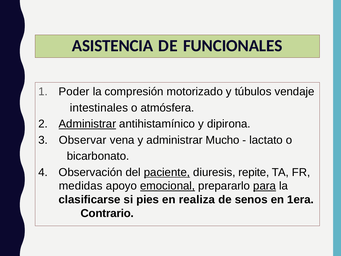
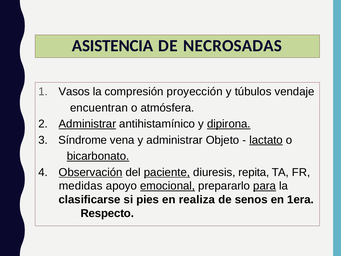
FUNCIONALES: FUNCIONALES -> NECROSADAS (233, 46)
Poder: Poder -> Vasos (74, 92)
motorizado: motorizado -> proyección (195, 92)
intestinales: intestinales -> encuentran (99, 108)
dipirona underline: none -> present (229, 124)
Observar: Observar -> Síndrome (83, 140)
Mucho: Mucho -> Objeto (223, 140)
lactato underline: none -> present (266, 140)
bicarbonato underline: none -> present (98, 156)
Observación underline: none -> present (91, 172)
repite: repite -> repita (254, 172)
Contrario: Contrario -> Respecto (107, 213)
